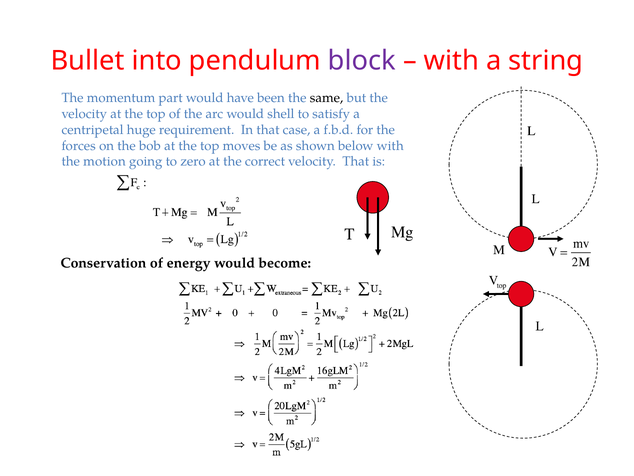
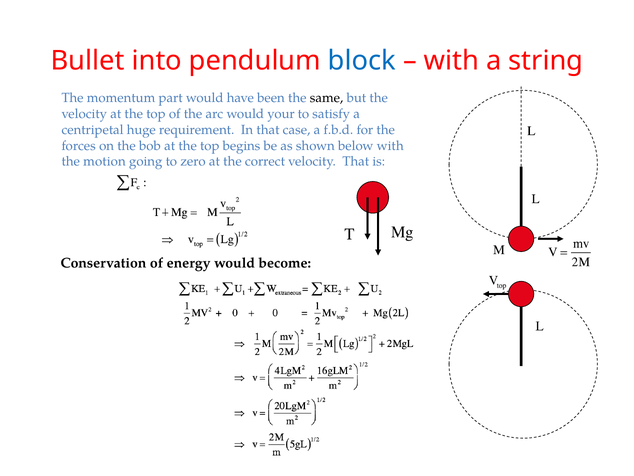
block colour: purple -> blue (362, 61)
shell: shell -> your (281, 114)
moves: moves -> begins (242, 146)
